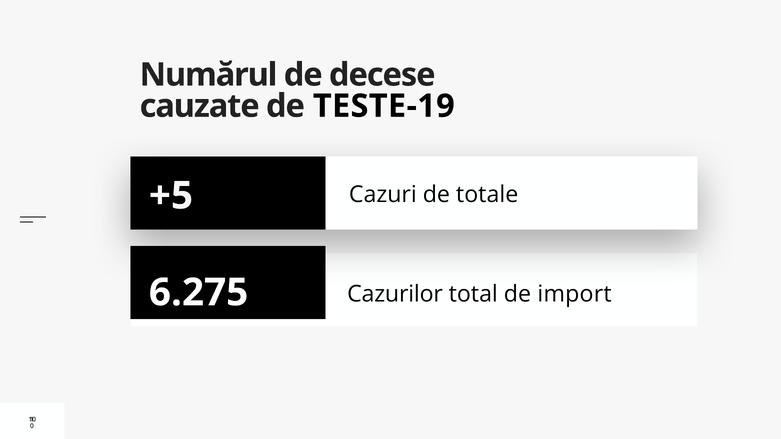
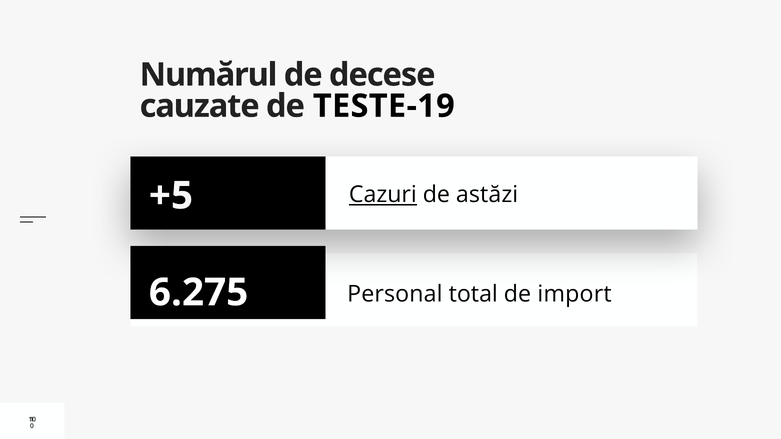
Cazuri underline: none -> present (383, 195)
totale: totale -> astăzi (487, 195)
Cazurilor: Cazurilor -> Personal (395, 294)
